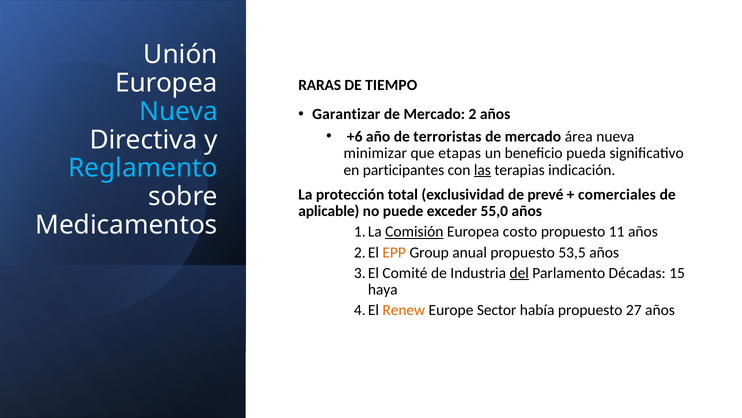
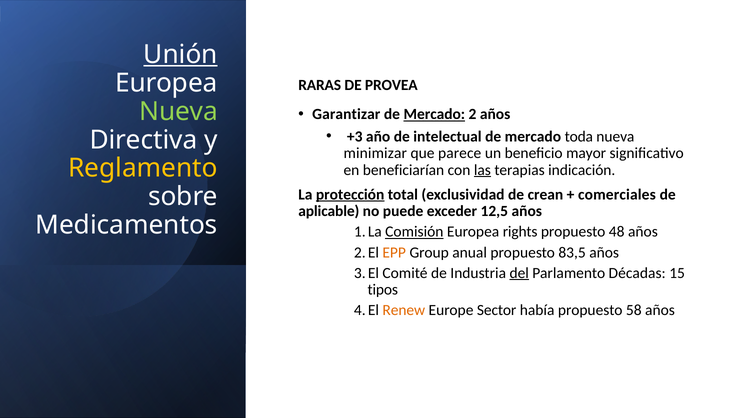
Unión underline: none -> present (181, 54)
TIEMPO: TIEMPO -> PROVEA (391, 85)
Nueva colour: light blue -> light green (178, 111)
Mercado underline: none -> present (434, 114)
+6: +6 -> +3 (355, 136)
terroristas: terroristas -> intelectual (447, 136)
área: área -> toda (579, 136)
etapas: etapas -> parece (460, 153)
pueda: pueda -> mayor (586, 153)
Reglamento colour: light blue -> yellow (143, 168)
participantes: participantes -> beneficiarían (404, 170)
protección underline: none -> present (350, 194)
prevé: prevé -> crean (545, 194)
55,0: 55,0 -> 12,5 (494, 211)
costo: costo -> rights (520, 231)
11: 11 -> 48 (617, 231)
53,5: 53,5 -> 83,5 (572, 252)
haya: haya -> tipos (383, 289)
27: 27 -> 58 (634, 310)
